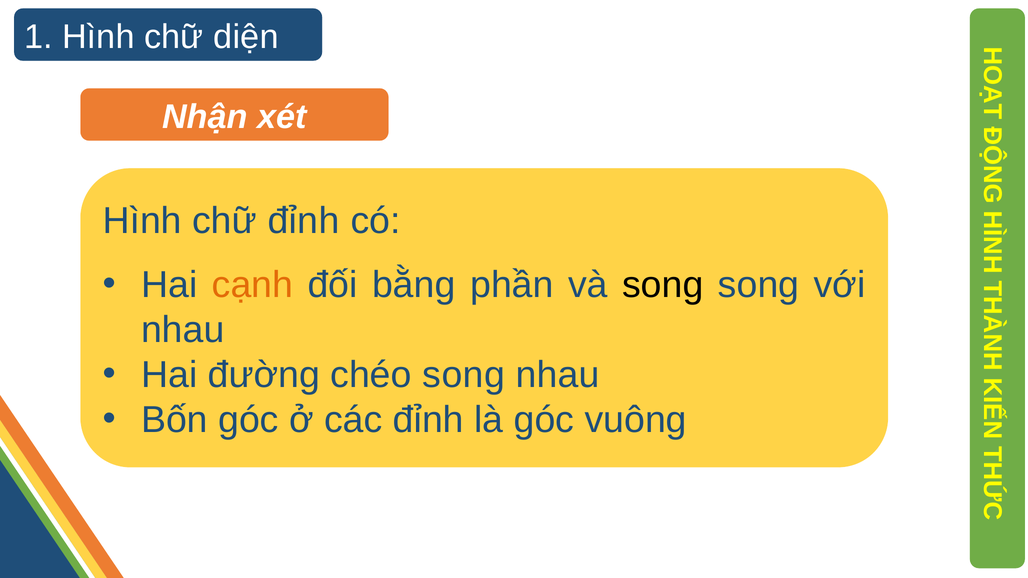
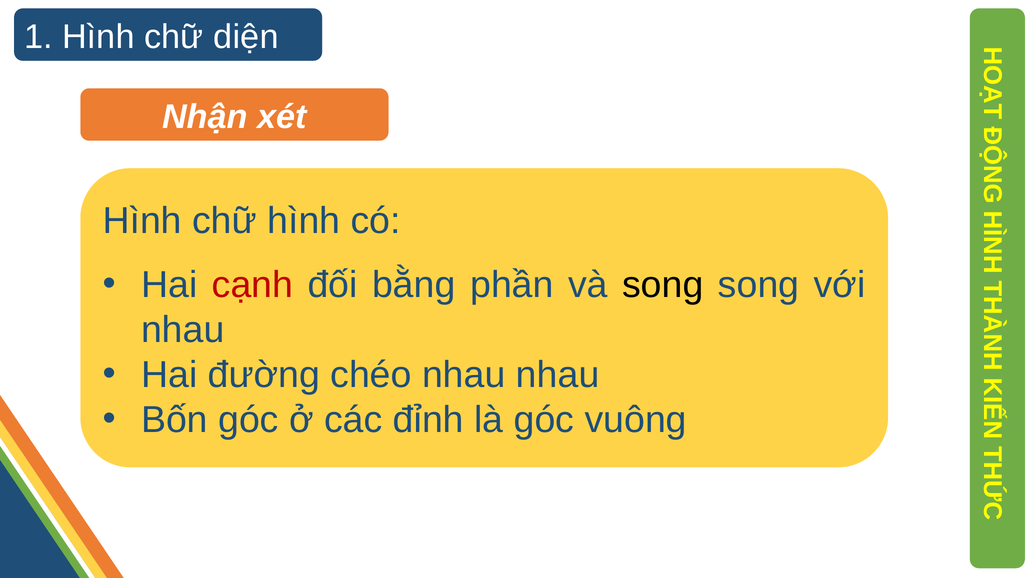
chữ đỉnh: đỉnh -> hình (304, 221)
cạnh colour: orange -> red (252, 285)
chéo song: song -> nhau (464, 375)
